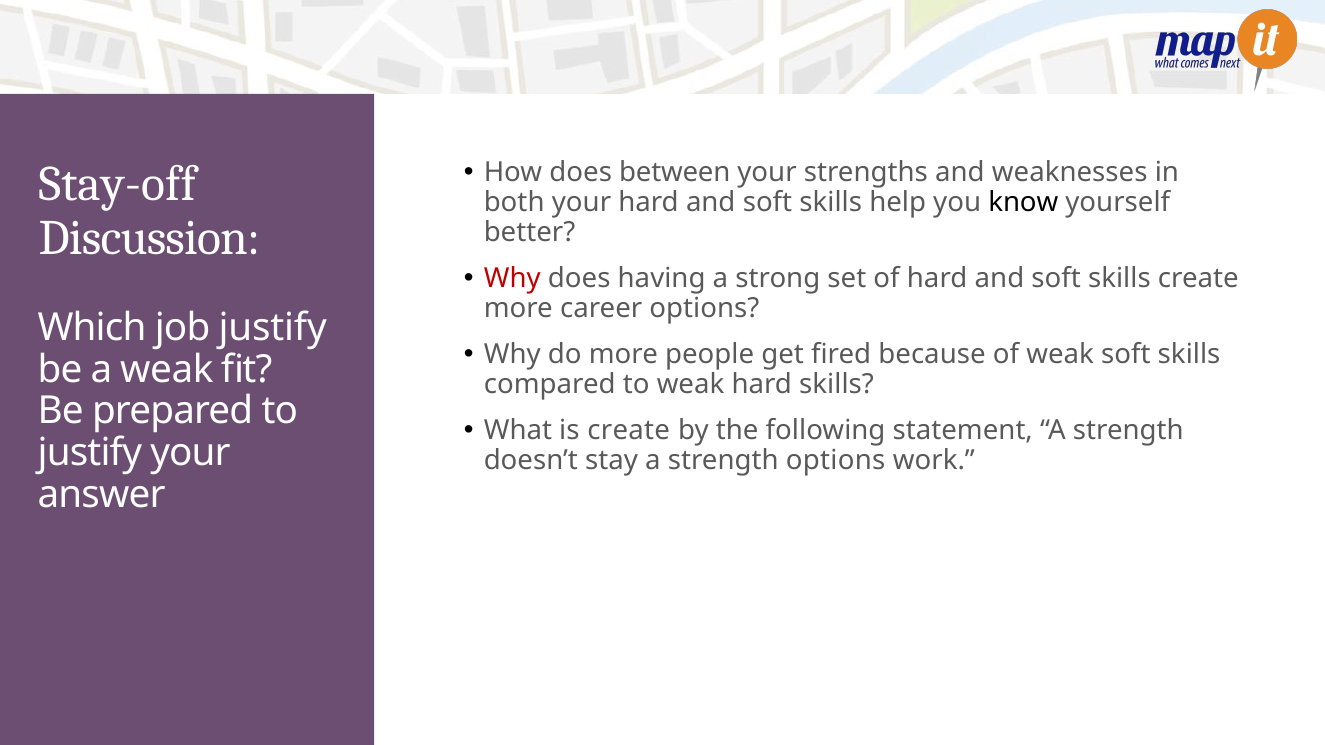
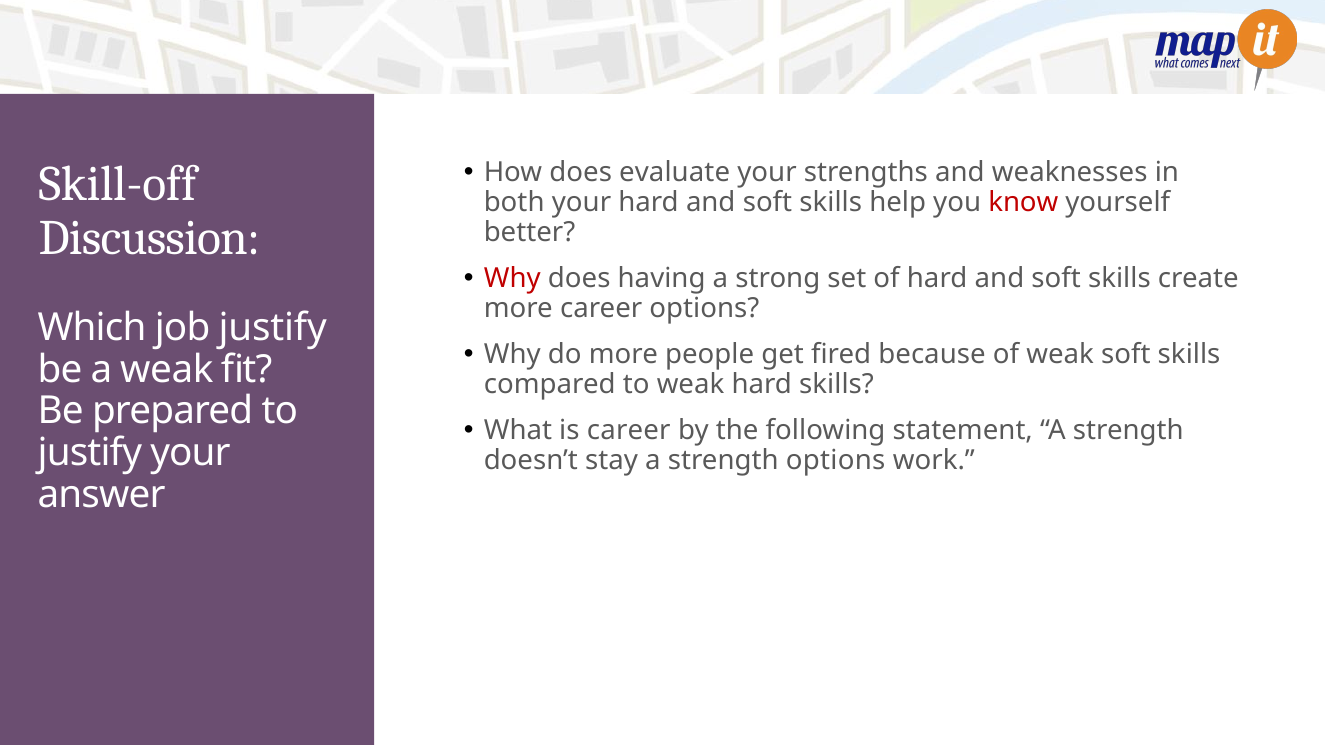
between: between -> evaluate (675, 173)
Stay-off: Stay-off -> Skill-off (118, 185)
know colour: black -> red (1023, 202)
is create: create -> career (629, 431)
